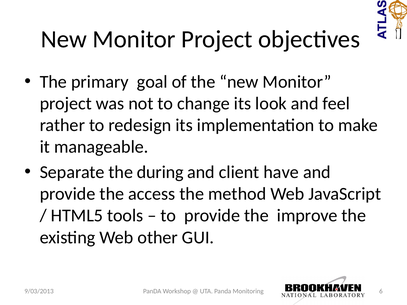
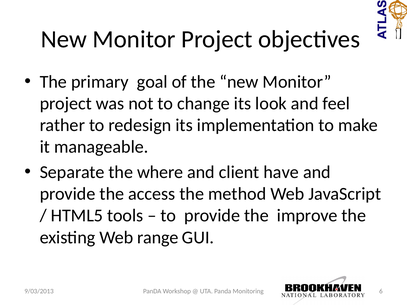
during: during -> where (160, 172)
other: other -> range (158, 238)
